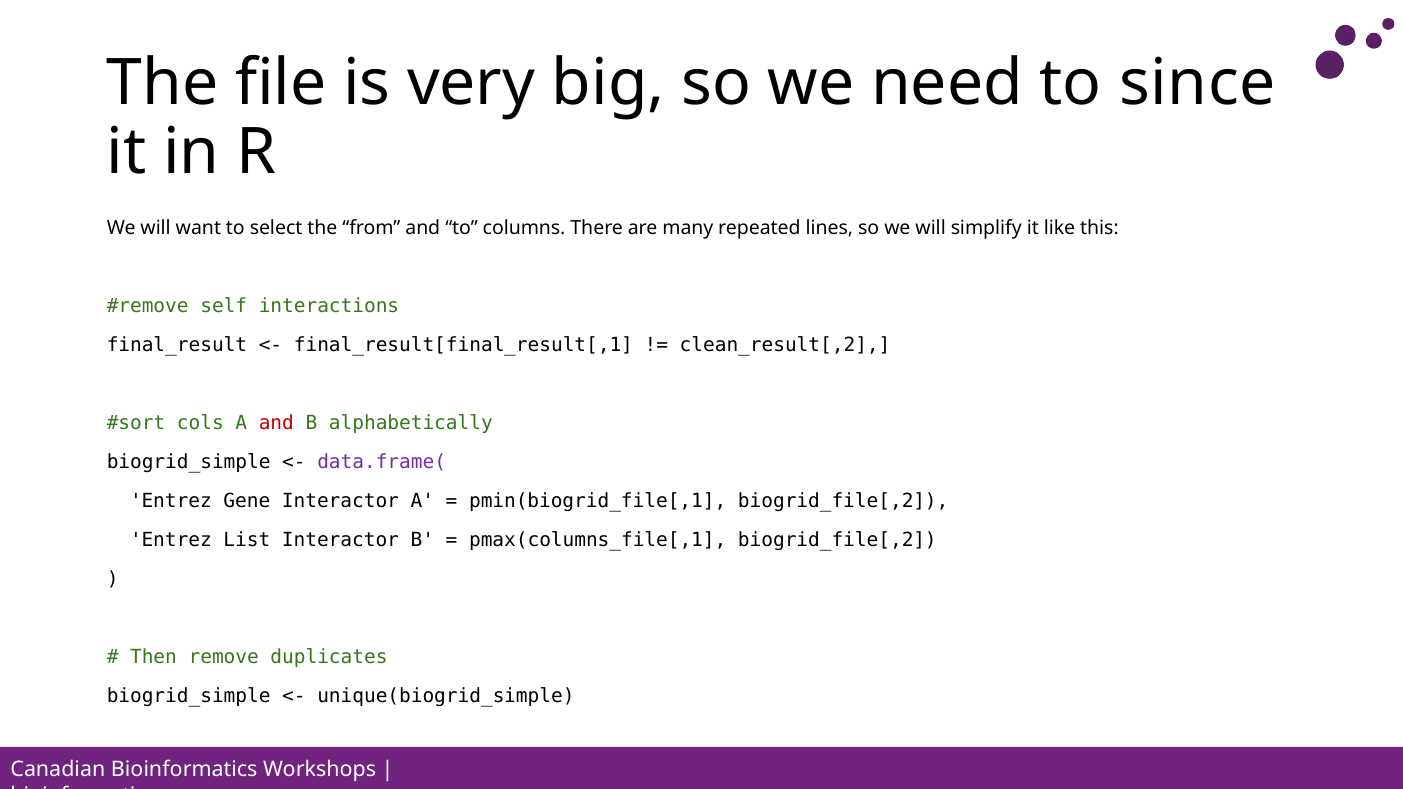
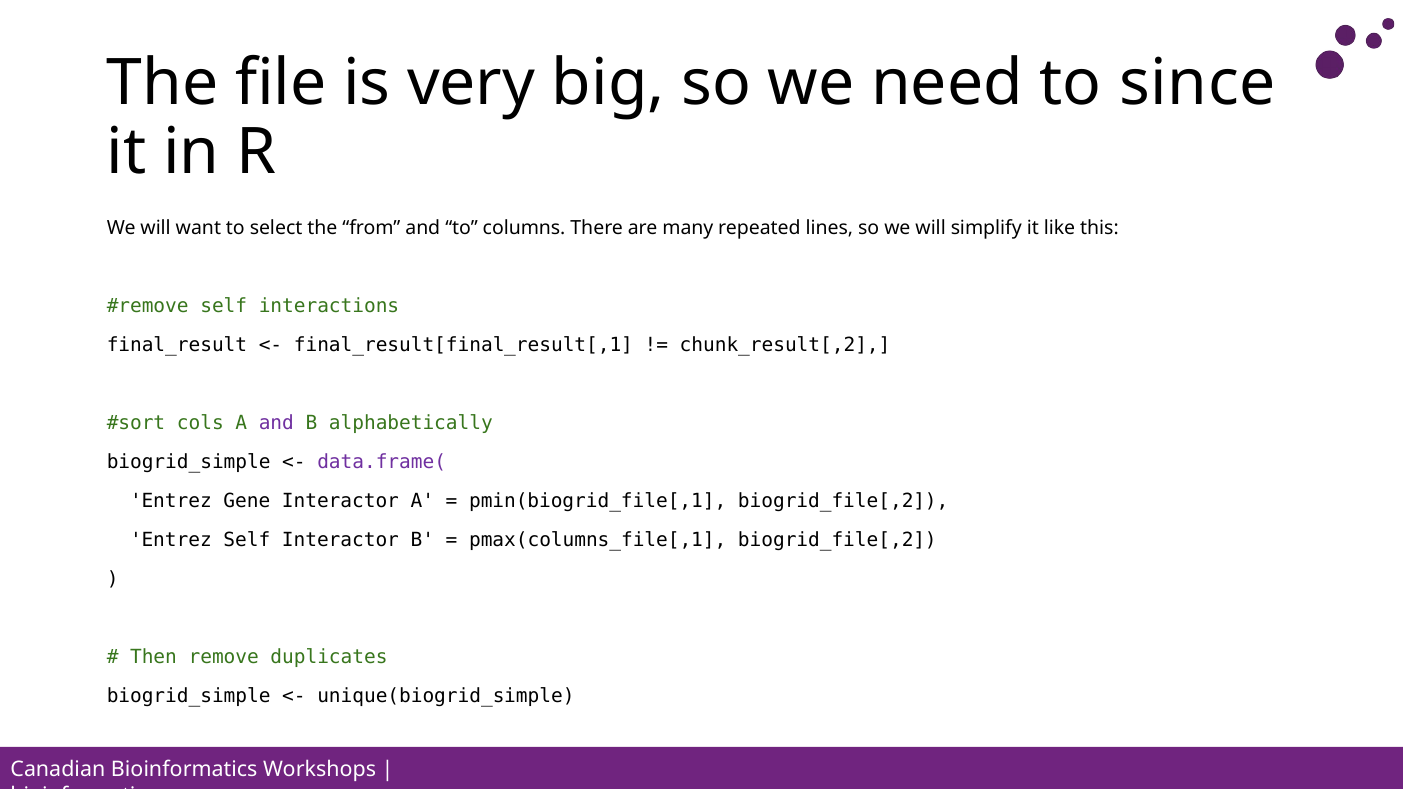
clean_result[,2: clean_result[,2 -> chunk_result[,2 (785, 345)
and colour: red -> purple (276, 423)
Entrez List: List -> Self (247, 540)
